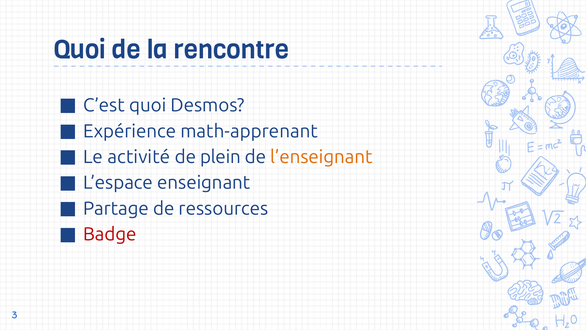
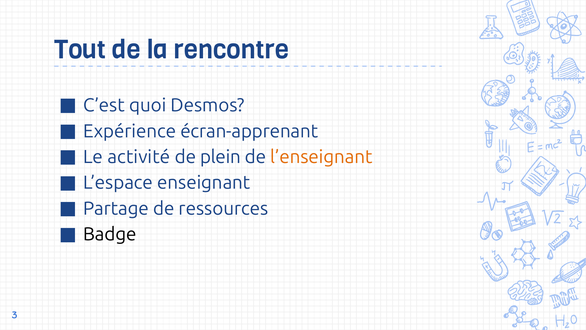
Quoi: Quoi -> Tout (80, 50)
math-apprenant: math-apprenant -> écran-apprenant (249, 131)
Badge colour: red -> black (110, 234)
